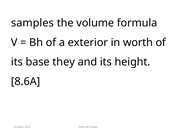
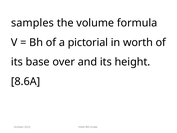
exterior: exterior -> pictorial (88, 42)
they: they -> over (64, 62)
